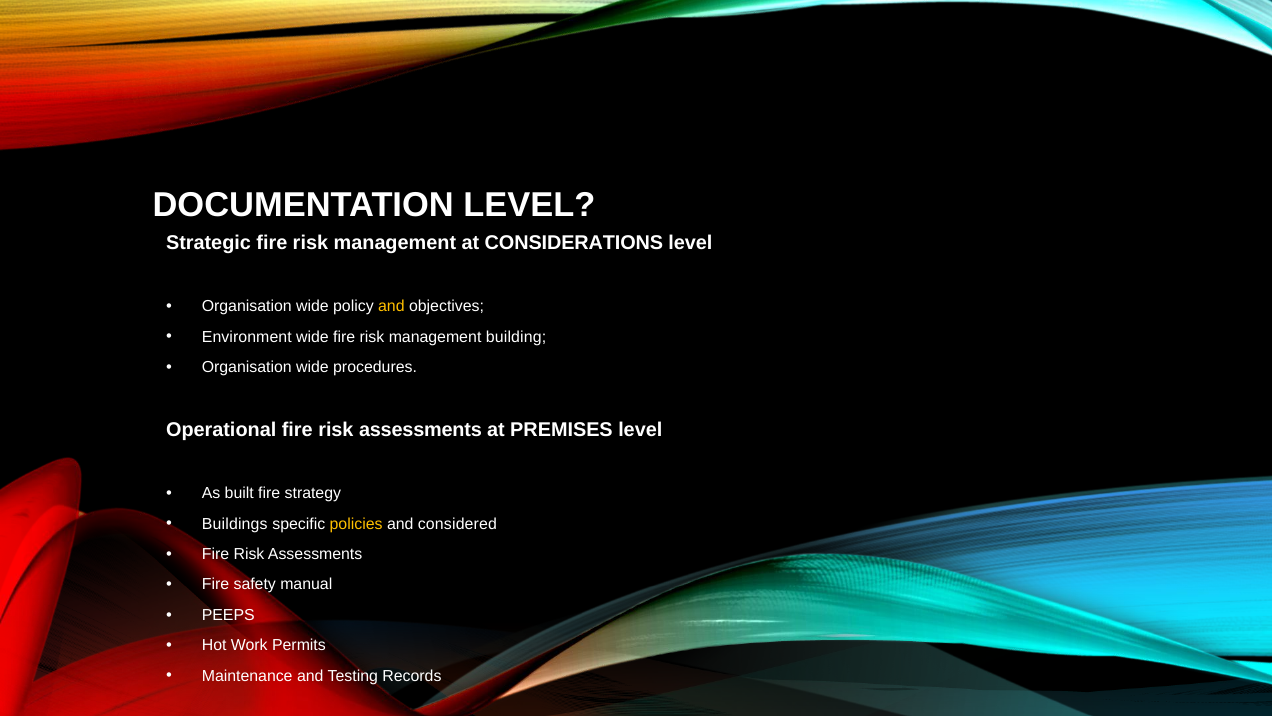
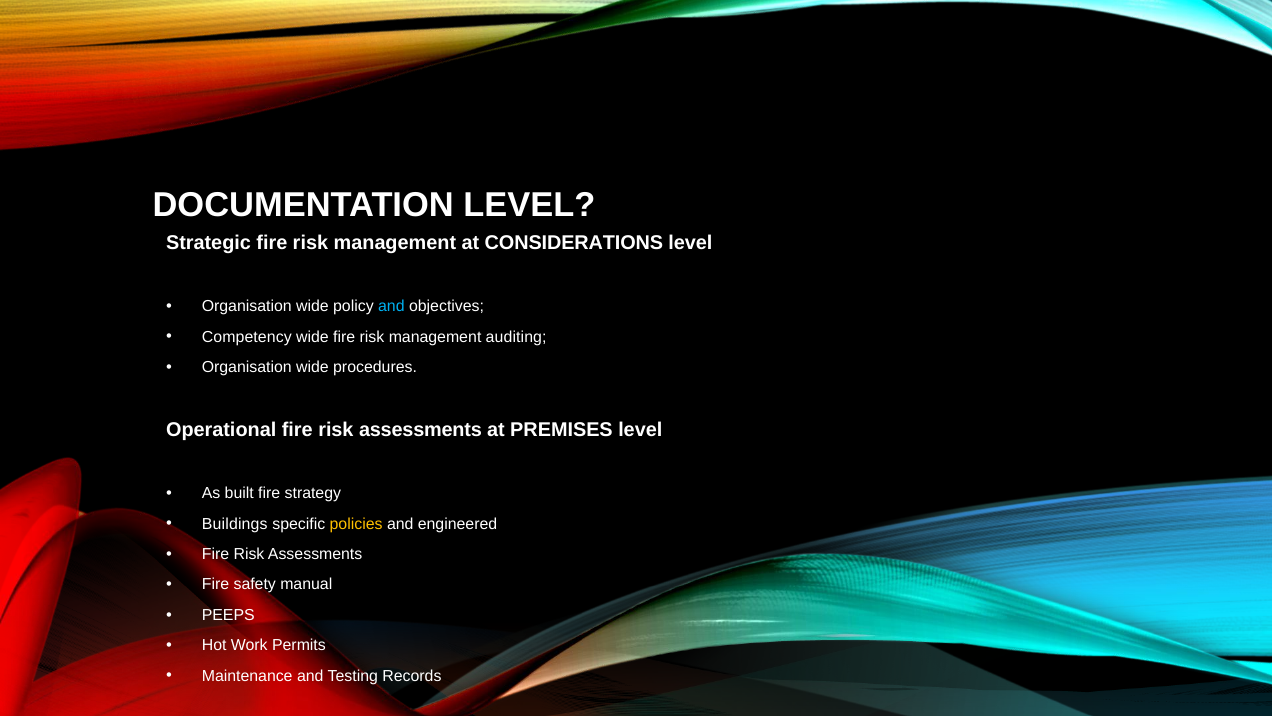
and colour: yellow -> light blue (391, 306)
Environment: Environment -> Competency (247, 337)
building: building -> auditing (516, 337)
considered: considered -> engineered (458, 523)
